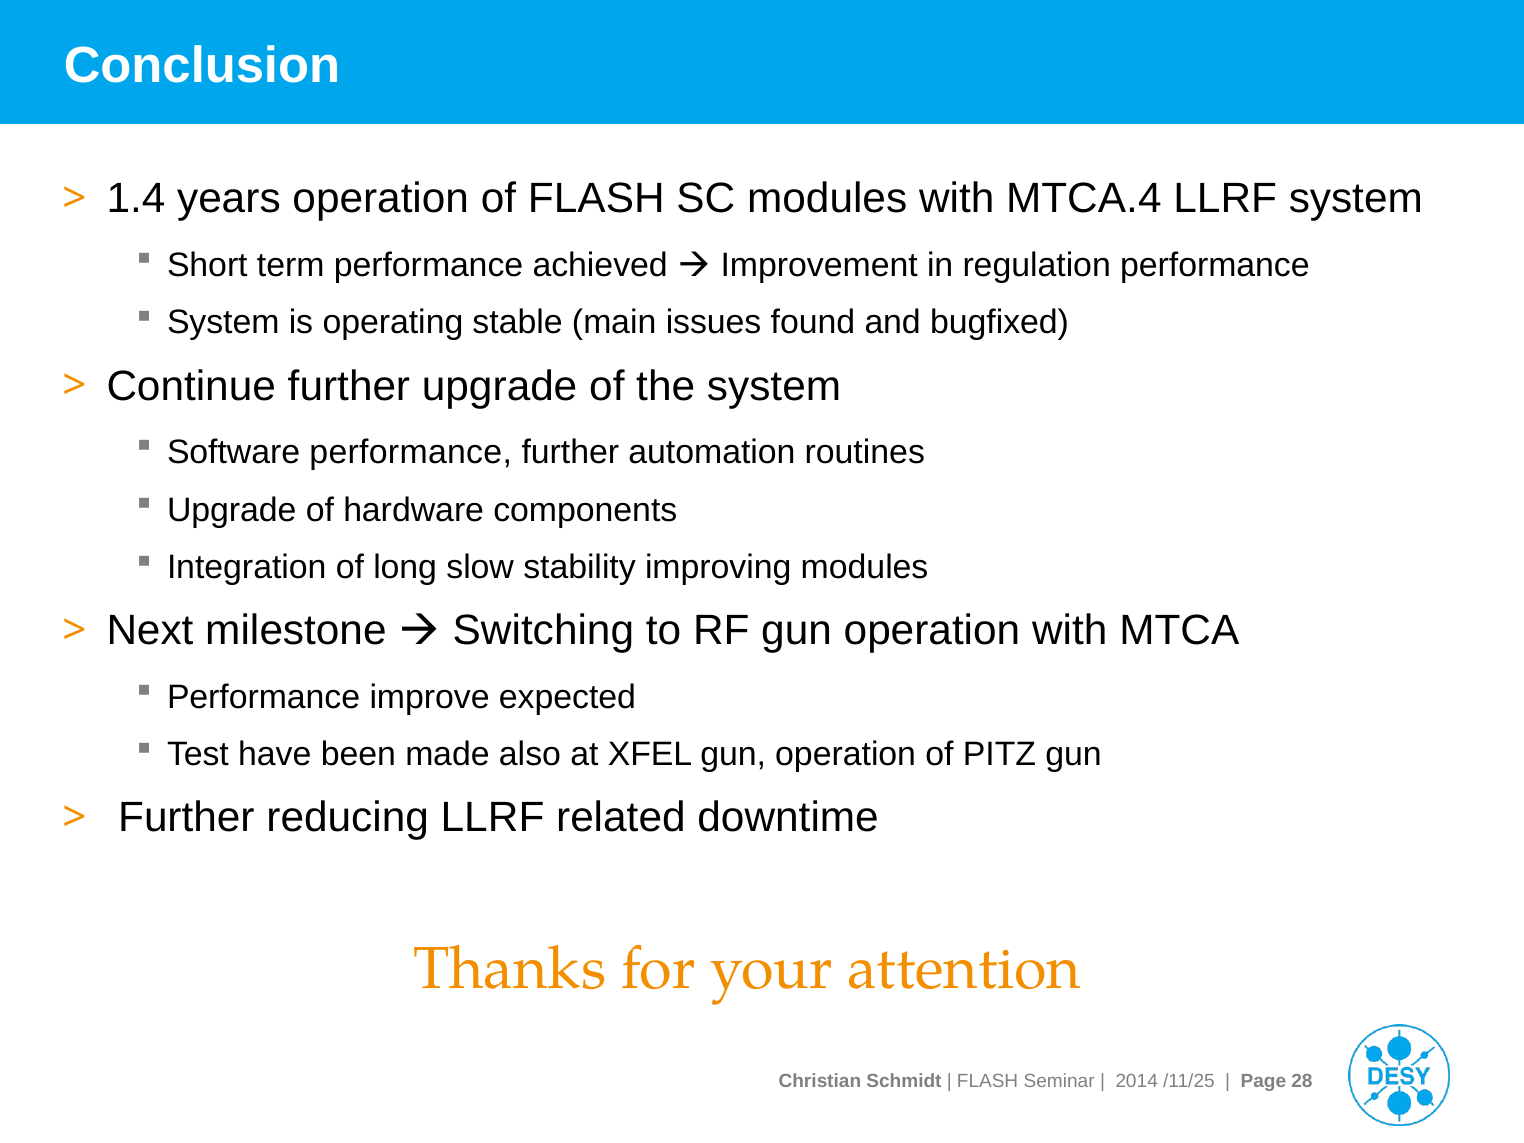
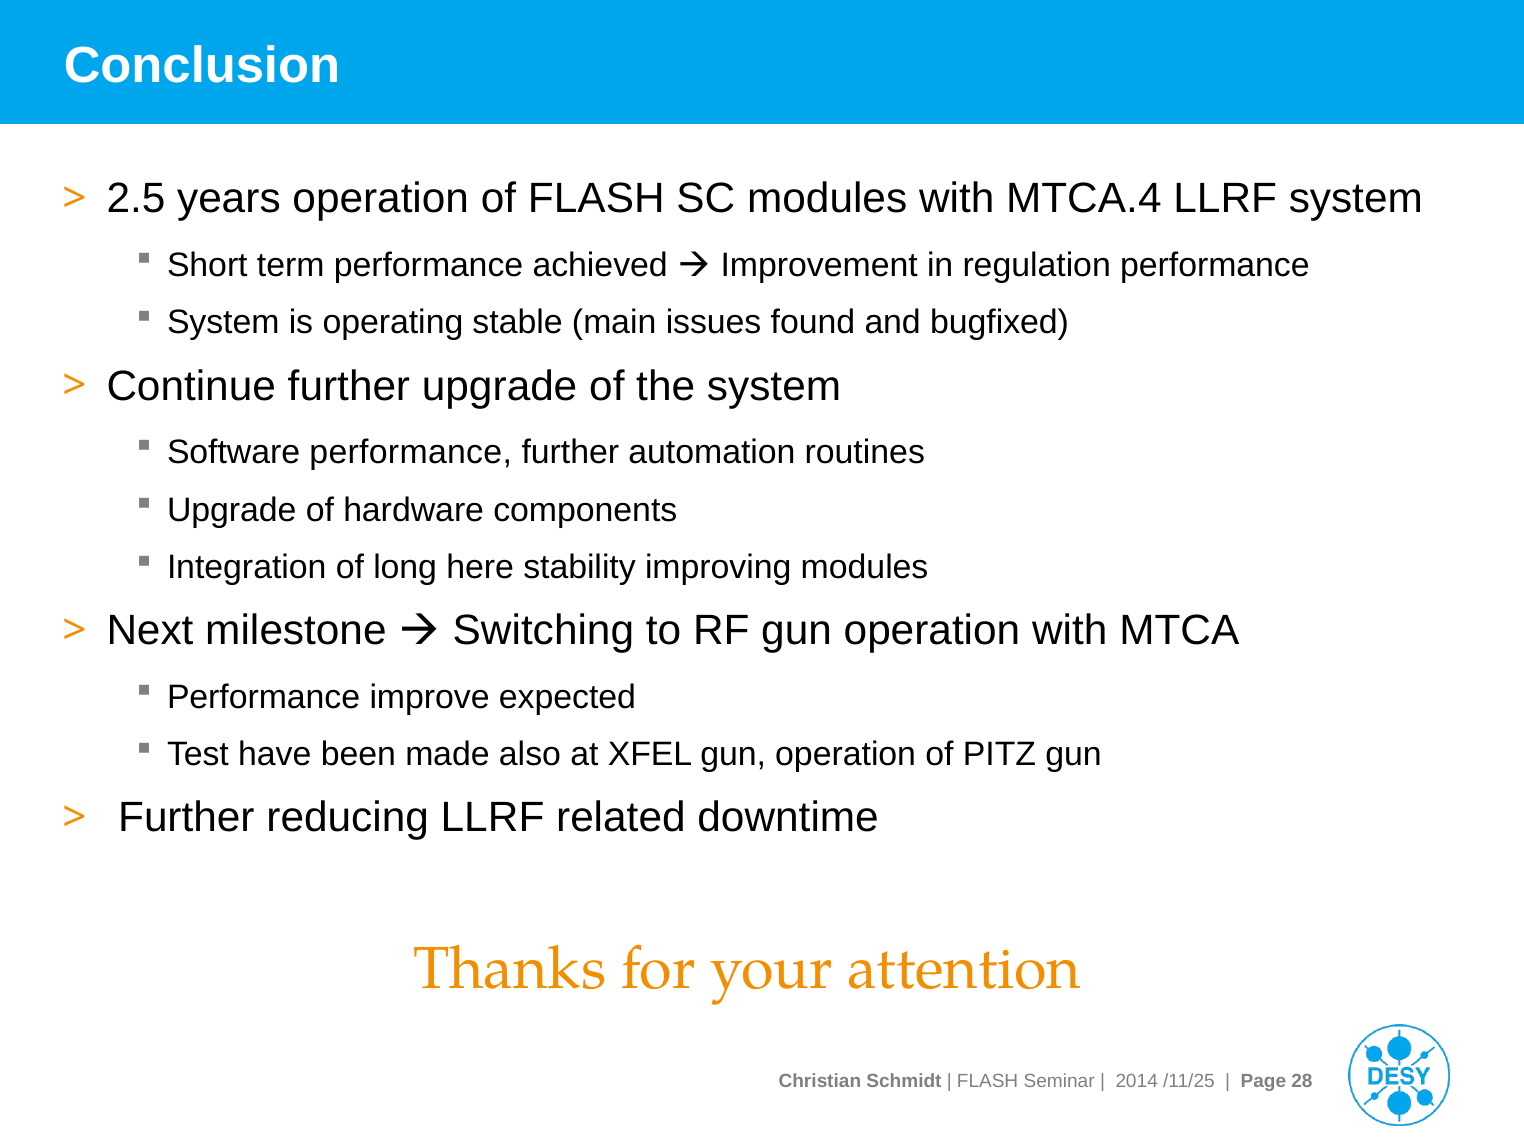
1.4: 1.4 -> 2.5 (136, 199)
slow: slow -> here (480, 567)
